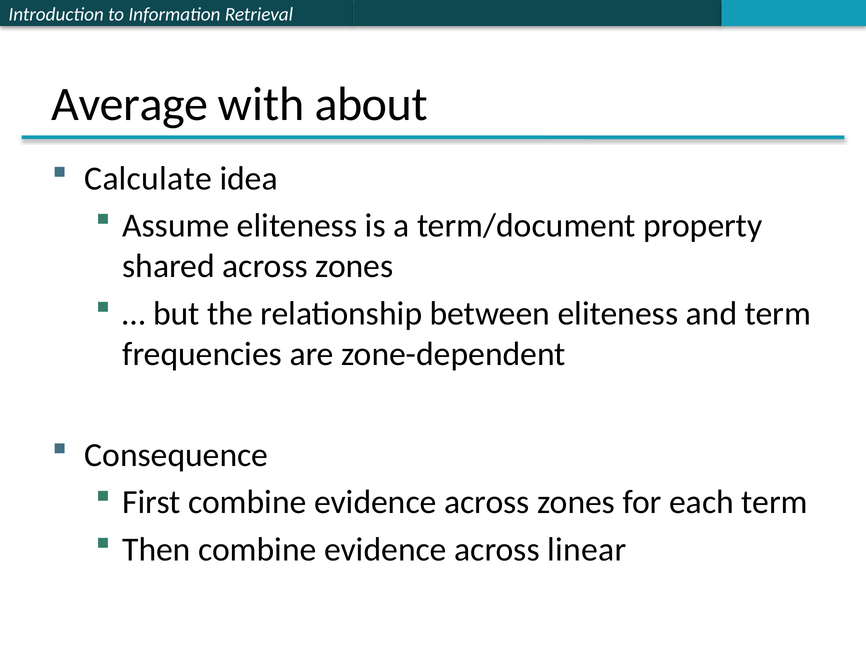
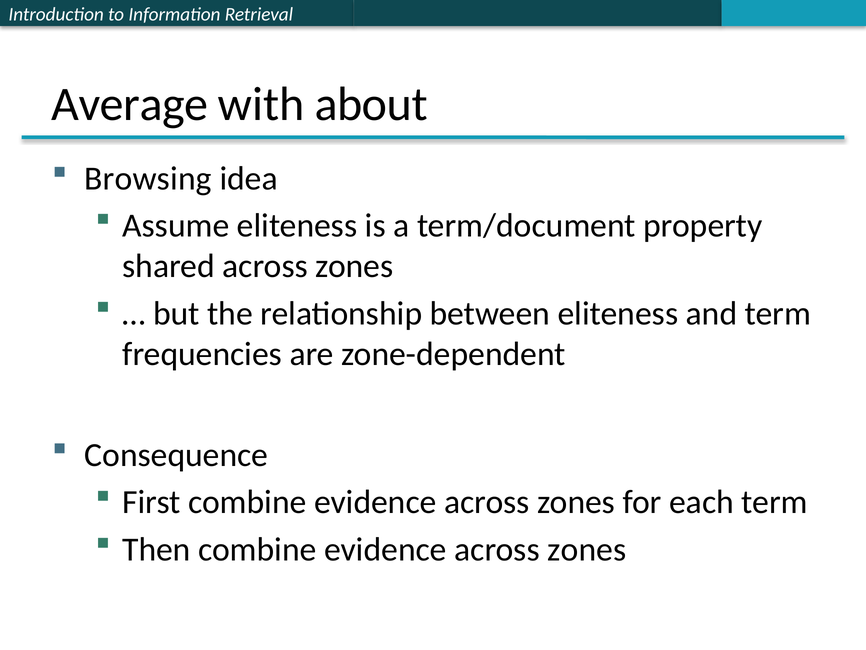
Calculate: Calculate -> Browsing (148, 178)
linear: linear -> zones (587, 549)
